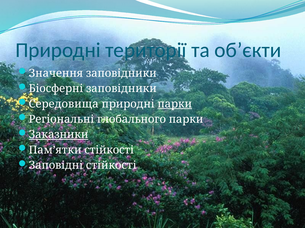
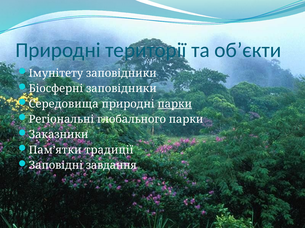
Значення: Значення -> Імунітету (56, 73)
Заказники underline: present -> none (59, 135)
Пам’ятки стійкості: стійкості -> традиції (109, 150)
Заповідні стійкості: стійкості -> завдання (111, 166)
